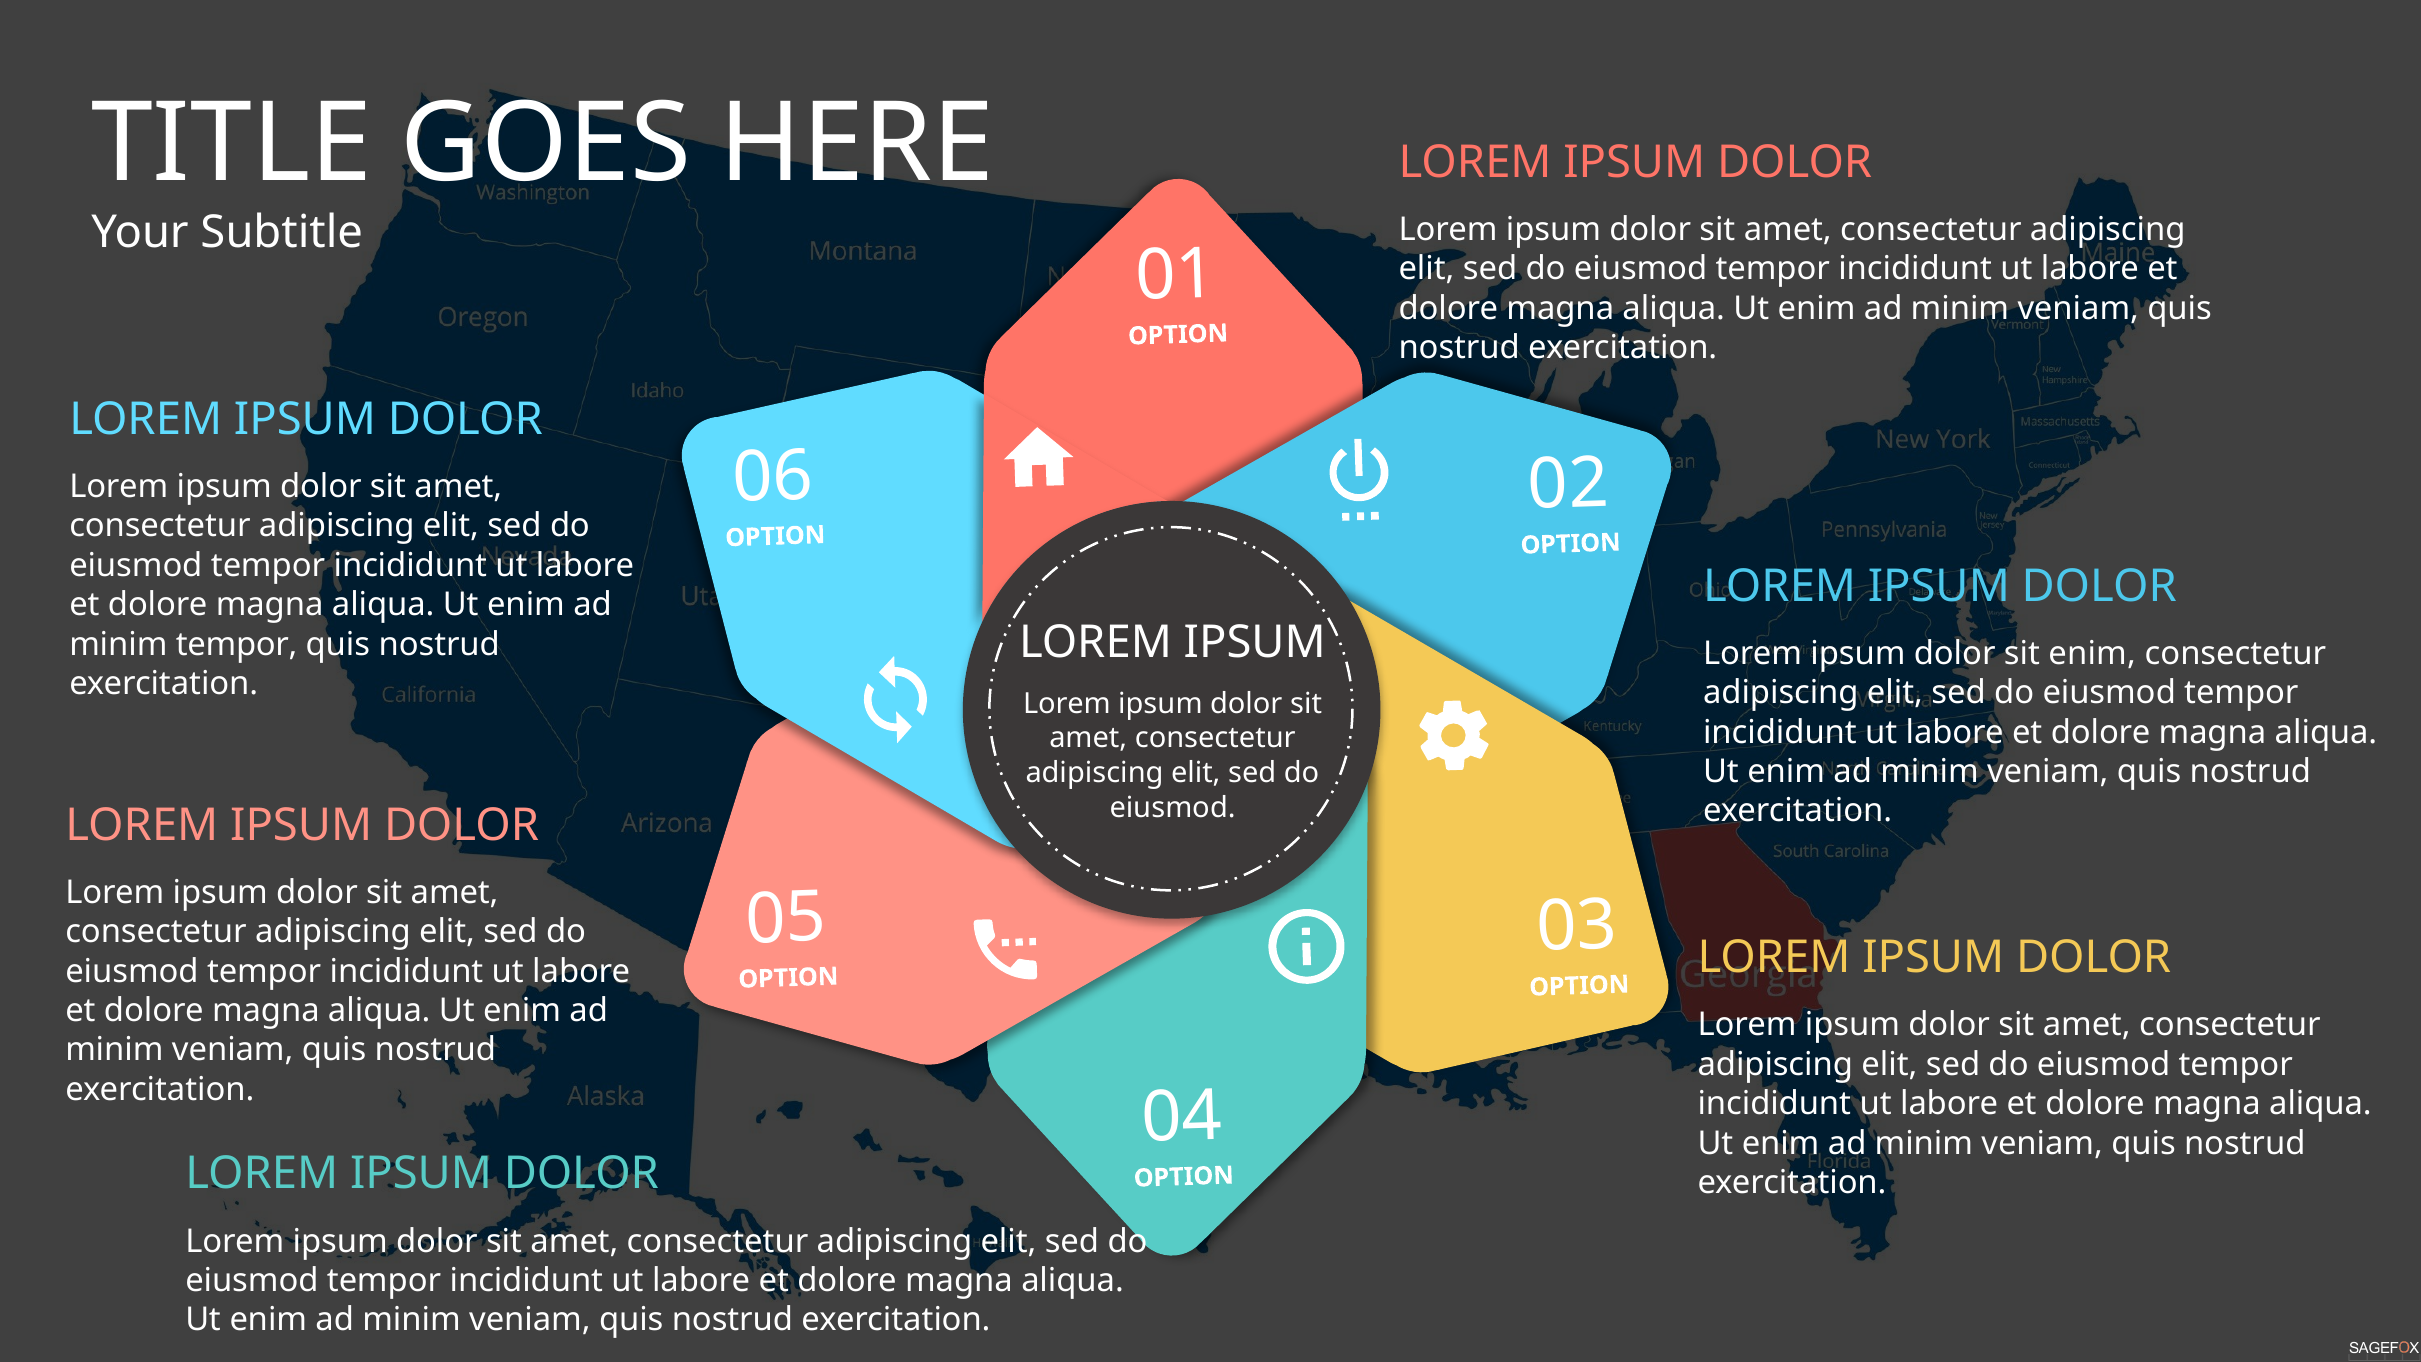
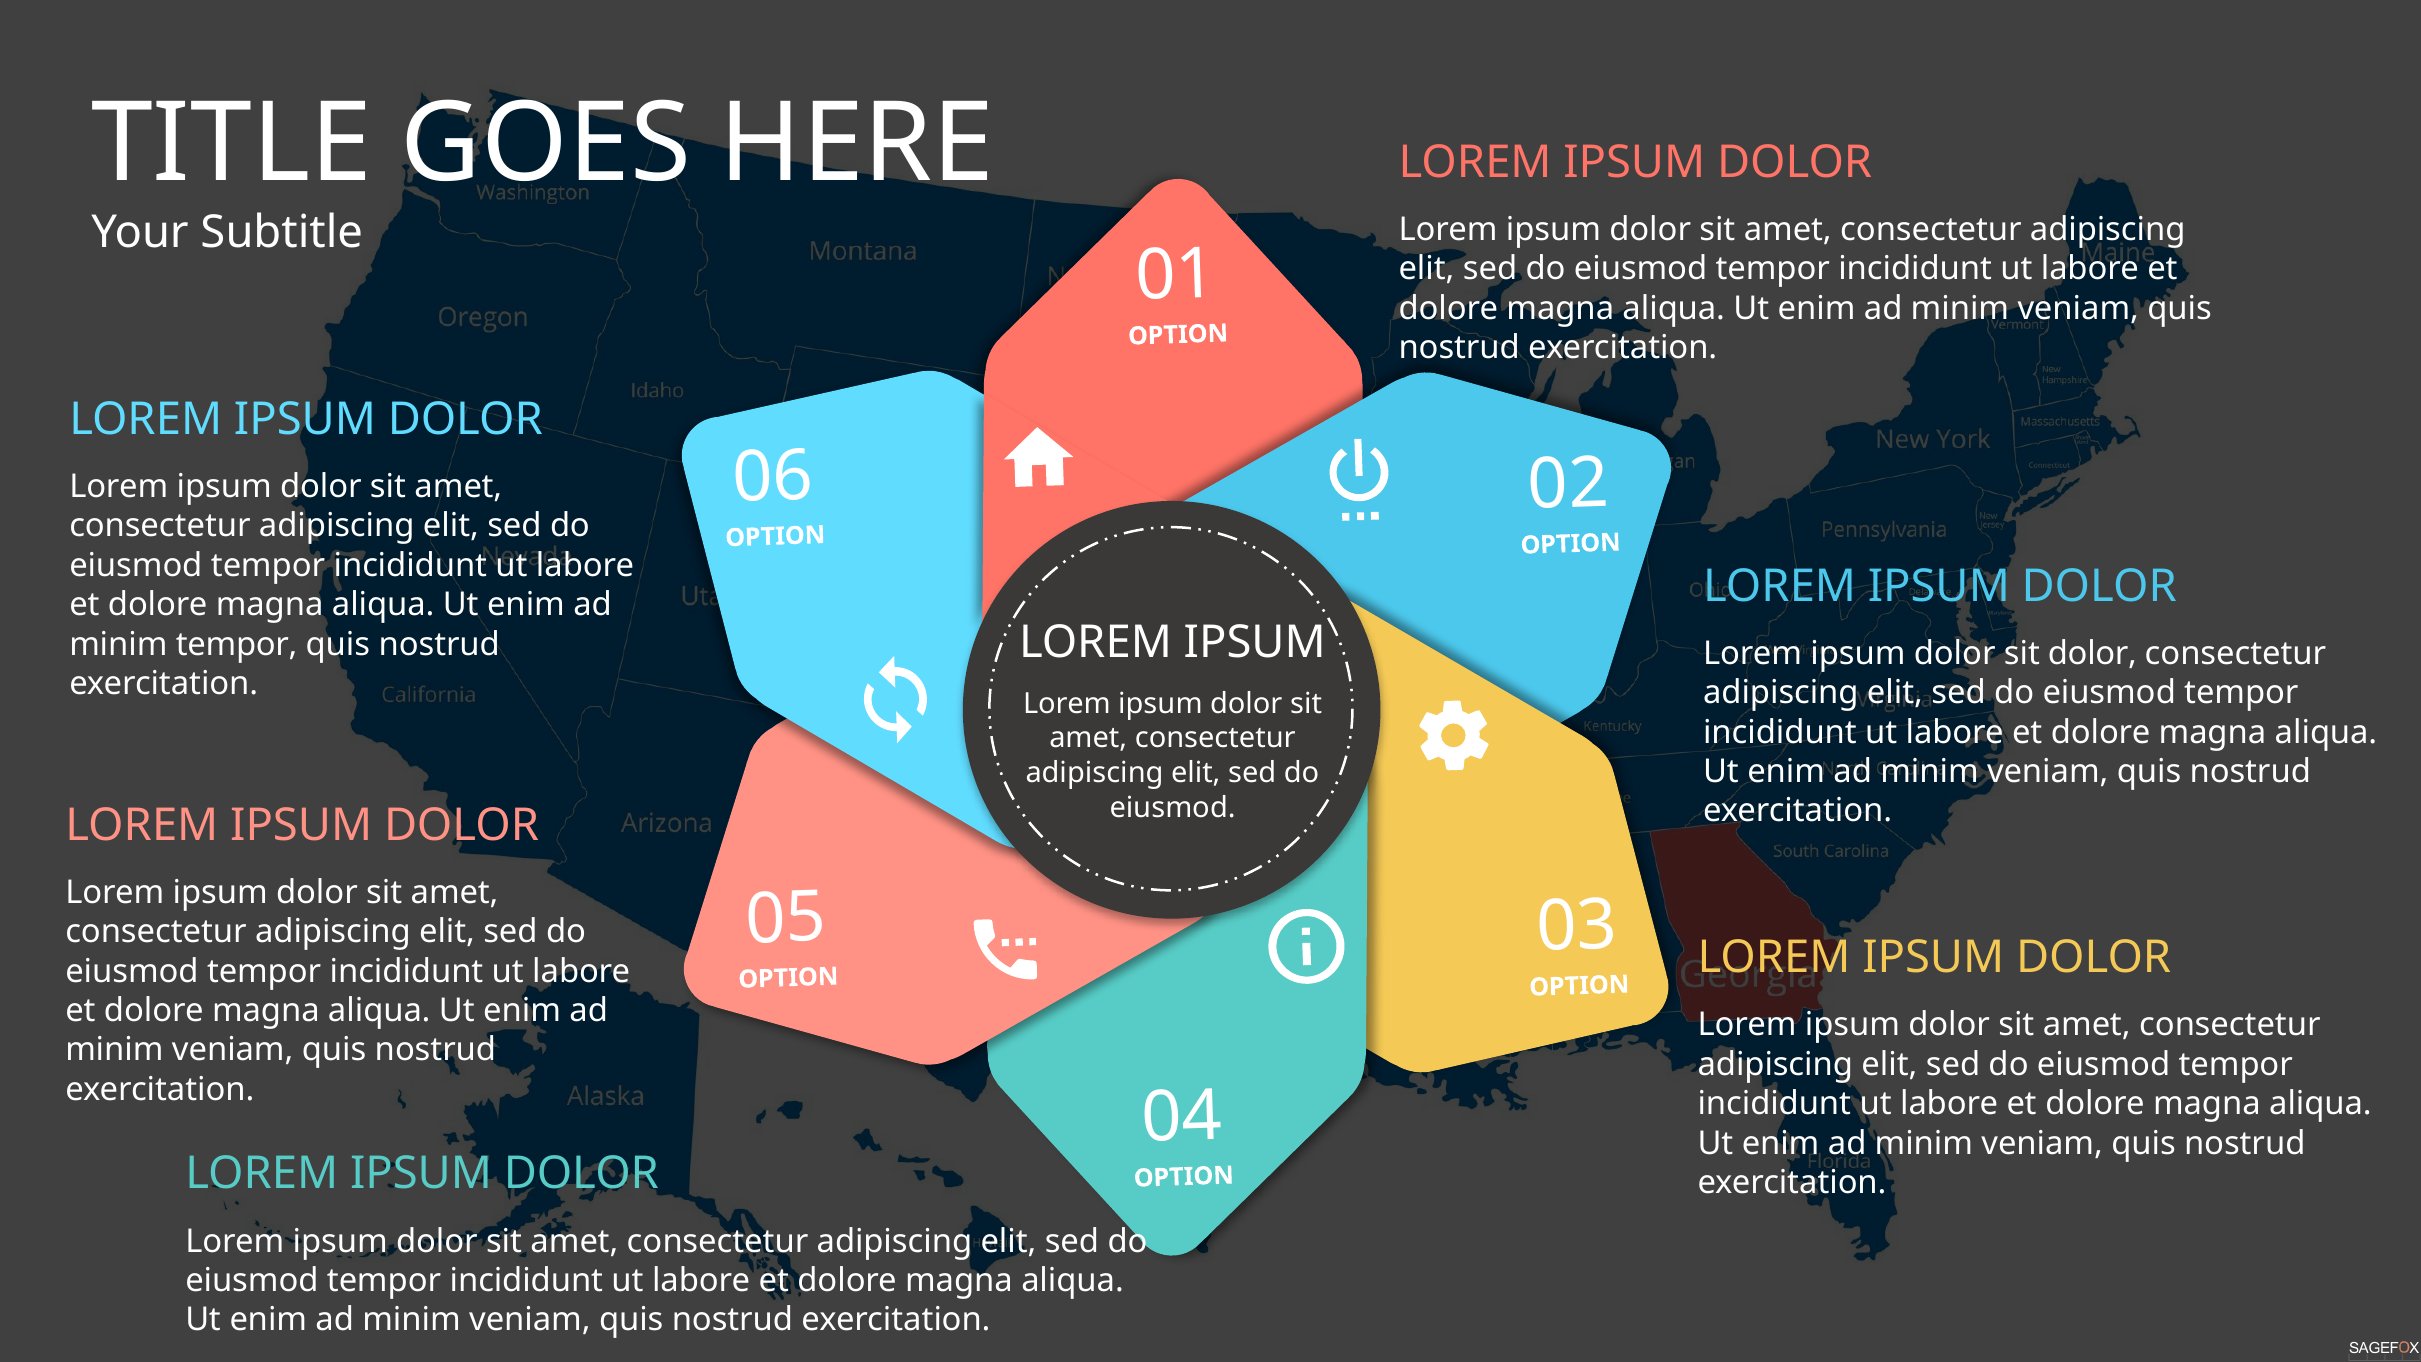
sit enim: enim -> dolor (2092, 653)
